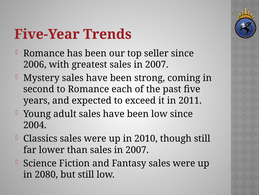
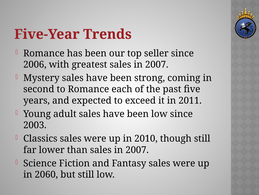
2004: 2004 -> 2003 (35, 125)
2080: 2080 -> 2060 (46, 174)
